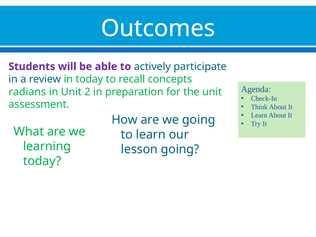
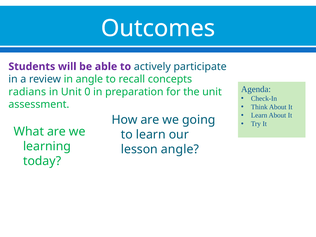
in today: today -> angle (89, 79)
2: 2 -> 0 (87, 92)
lesson going: going -> angle (180, 149)
